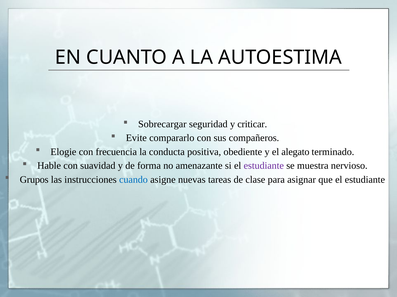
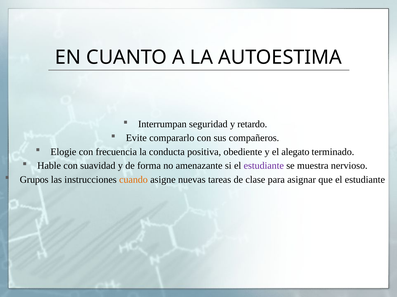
Sobrecargar: Sobrecargar -> Interrumpan (162, 124)
criticar: criticar -> retardo (252, 124)
cuando colour: blue -> orange (133, 180)
